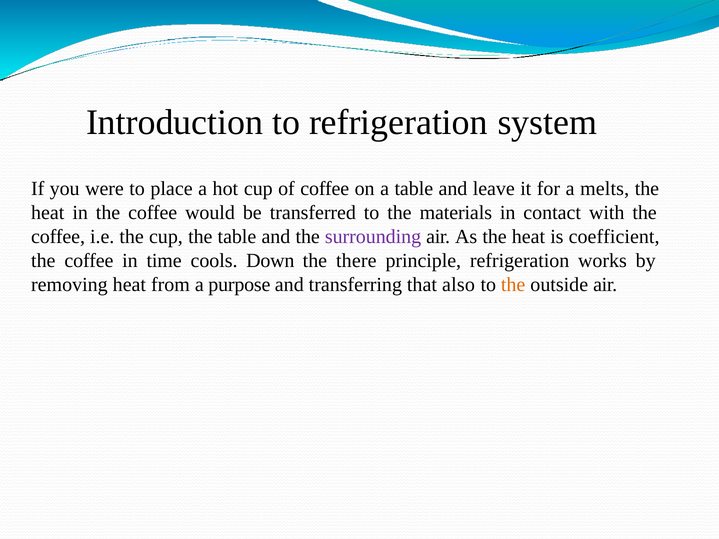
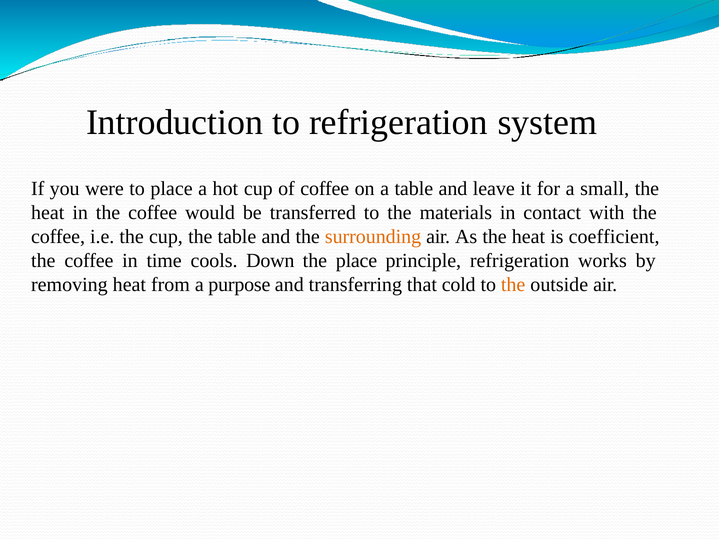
melts: melts -> small (605, 189)
surrounding colour: purple -> orange (373, 237)
the there: there -> place (356, 261)
also: also -> cold (459, 285)
